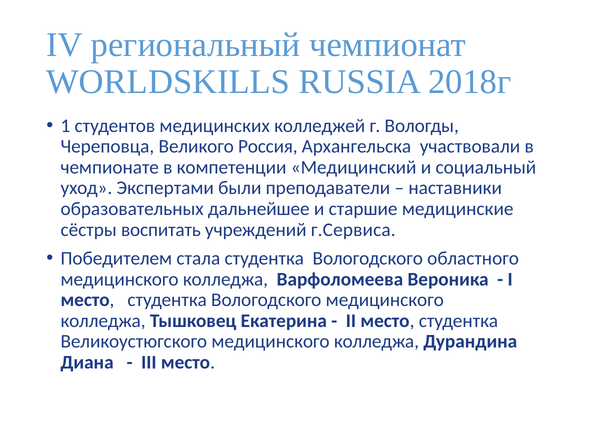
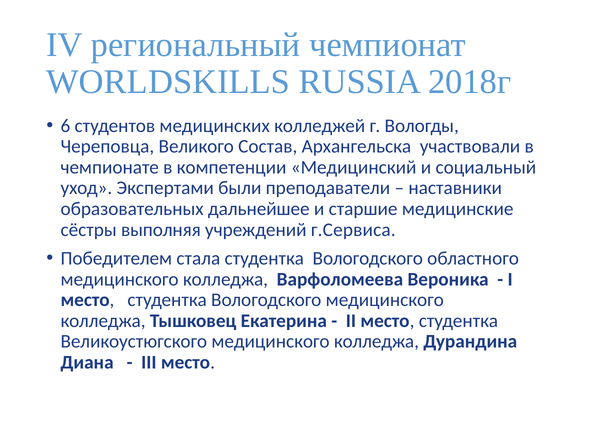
1: 1 -> 6 (65, 126)
Россия: Россия -> Состав (268, 147)
воспитать: воспитать -> выполняя (161, 230)
